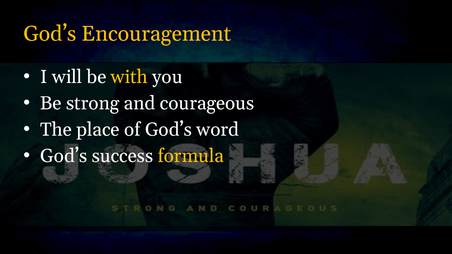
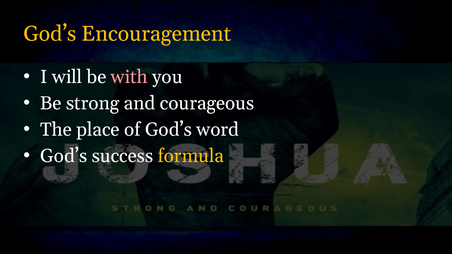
with colour: yellow -> pink (129, 77)
